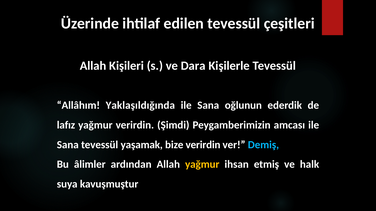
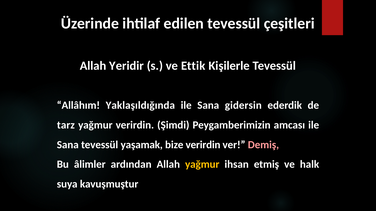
Kişileri: Kişileri -> Yeridir (127, 66)
Dara: Dara -> Ettik (193, 66)
oğlunun: oğlunun -> gidersin (243, 105)
lafız: lafız -> tarz (66, 125)
Demiş colour: light blue -> pink (263, 145)
